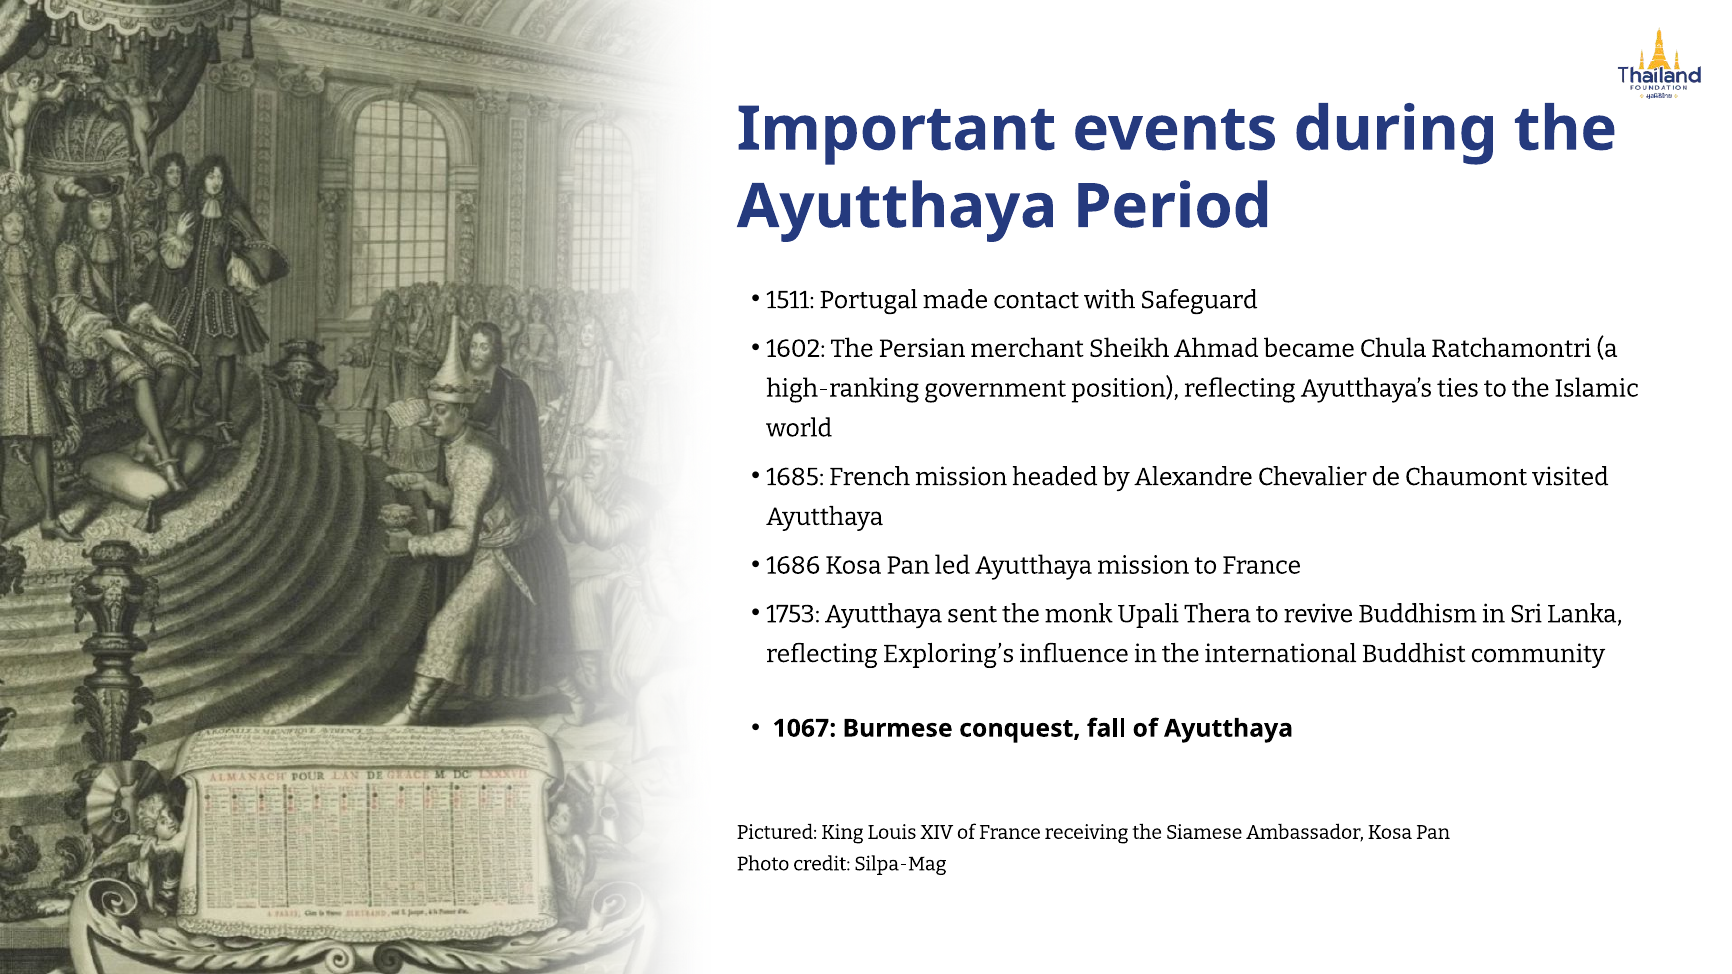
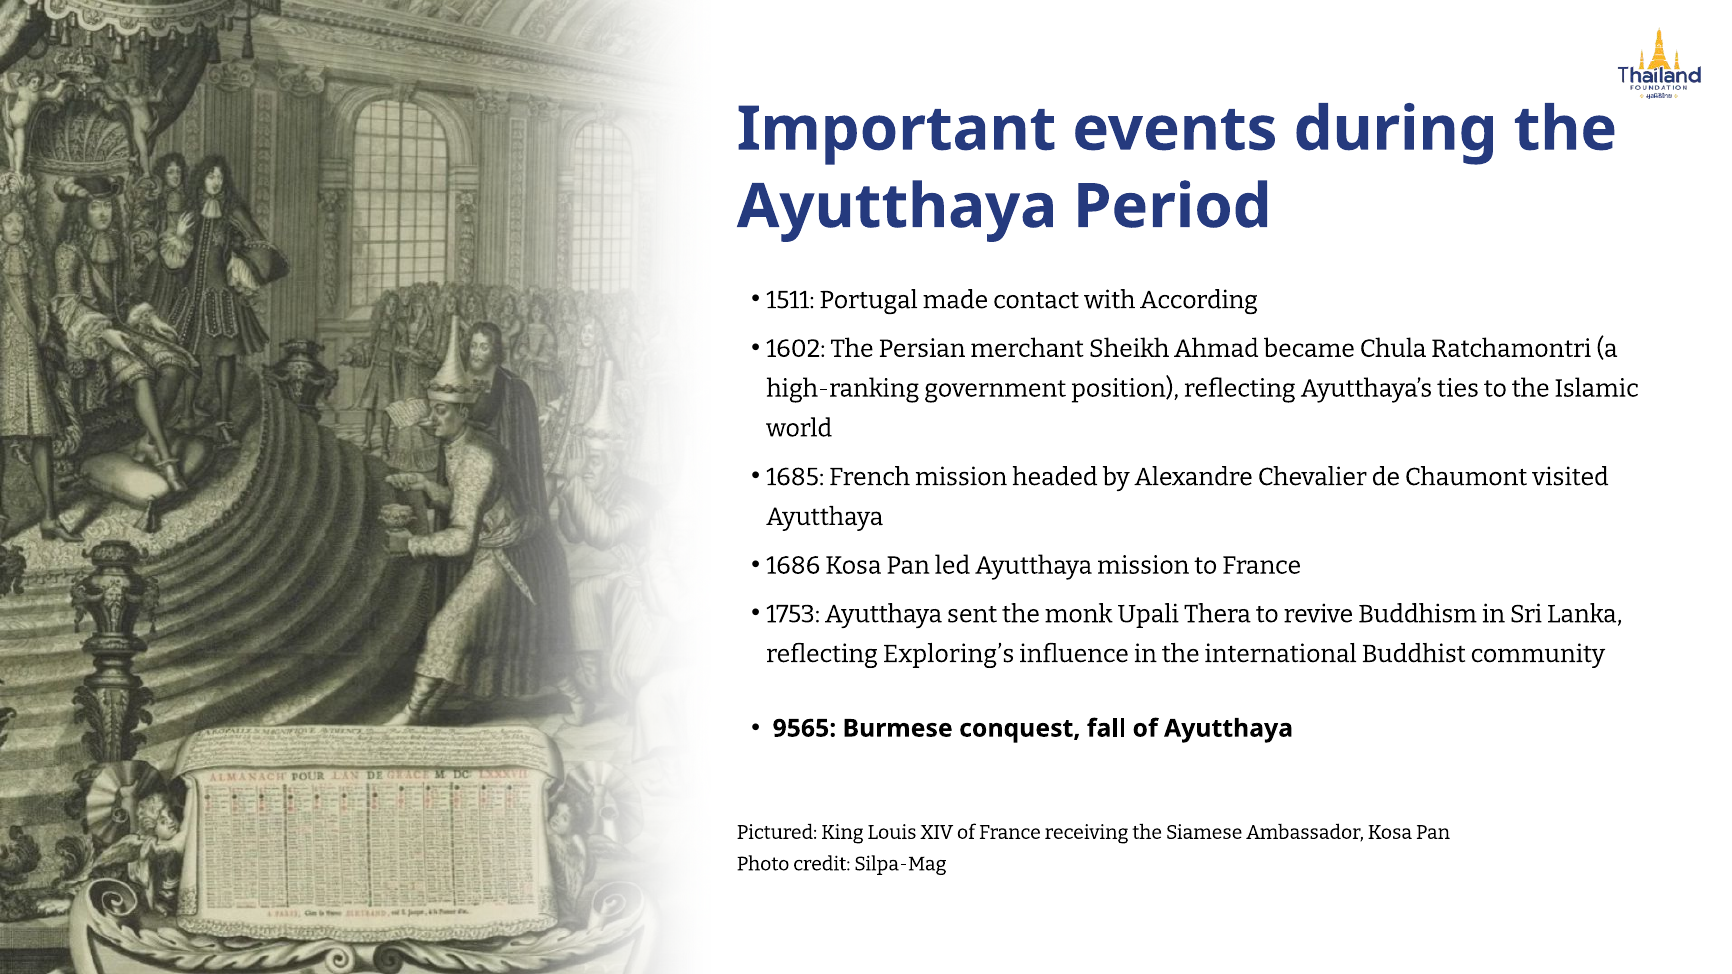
Safeguard: Safeguard -> According (1199, 300)
1067: 1067 -> 9565 (804, 729)
